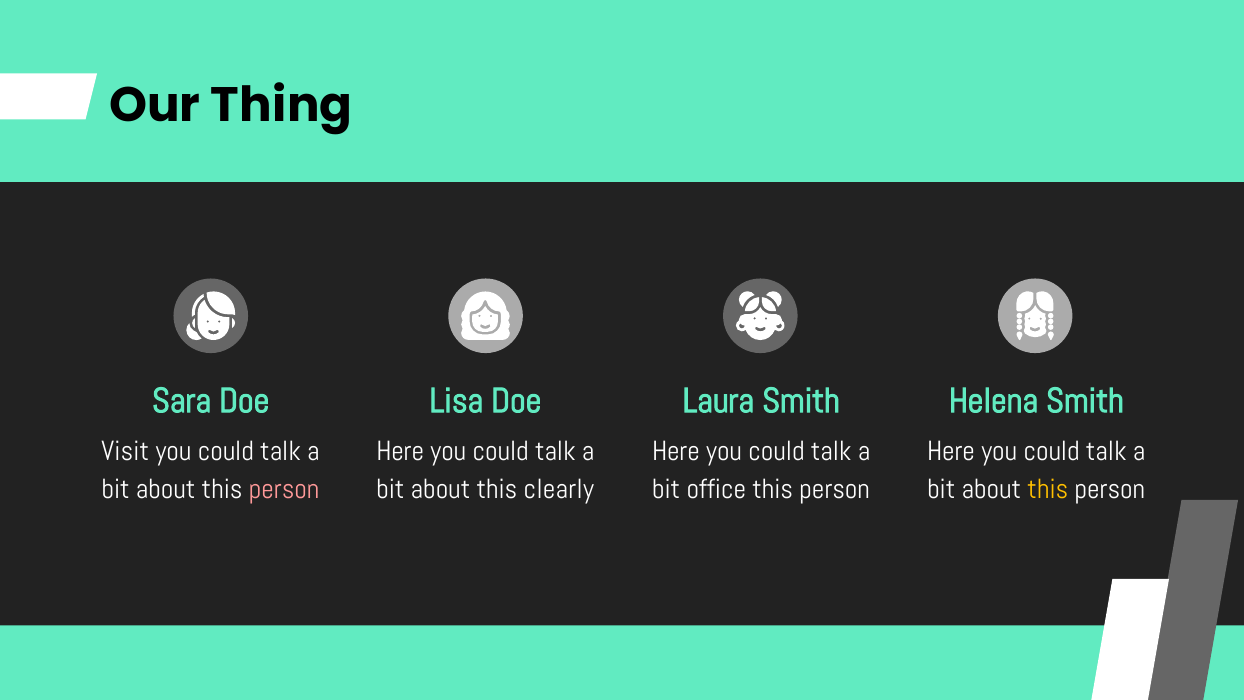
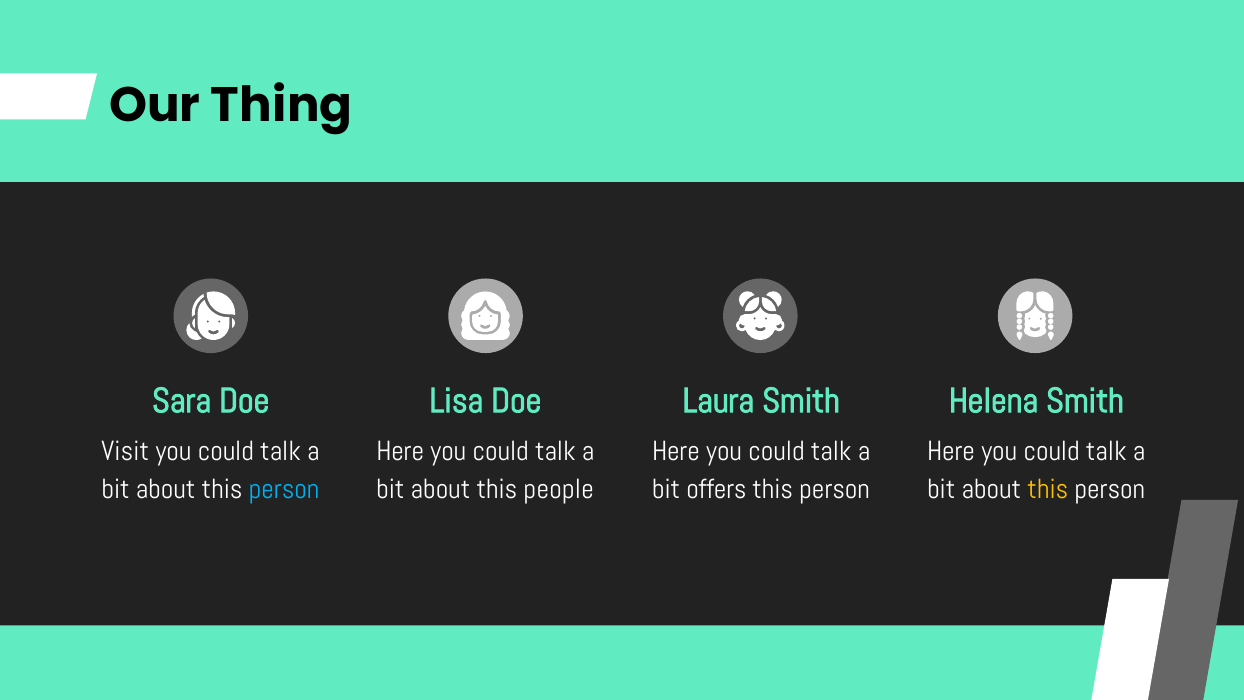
person colour: pink -> light blue (284, 490)
clearly: clearly -> people (559, 490)
office: office -> offers (716, 490)
